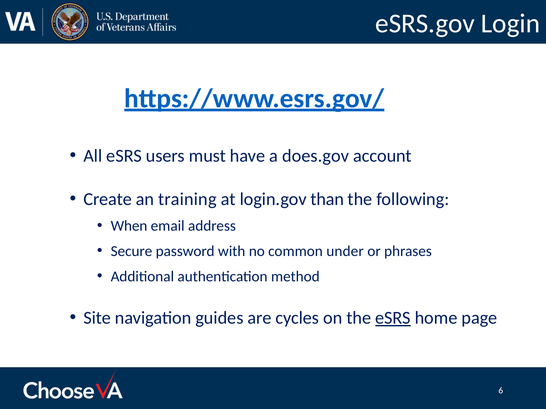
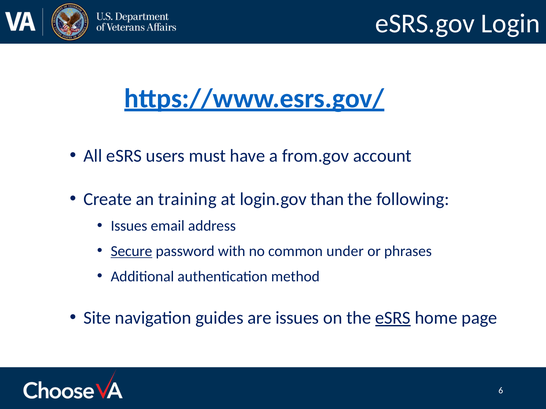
does.gov: does.gov -> from.gov (316, 156)
When: When -> Issues (129, 226)
Secure underline: none -> present (131, 251)
are cycles: cycles -> issues (297, 318)
